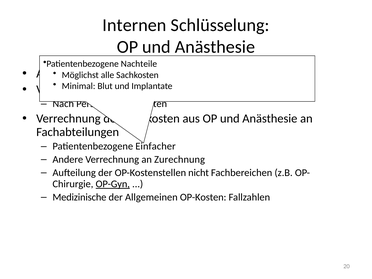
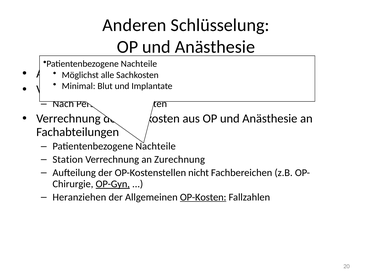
Internen: Internen -> Anderen (134, 25)
Einfacher: Einfacher -> Nachteile (156, 146)
Andere: Andere -> Station (68, 159)
Medizinische: Medizinische -> Heranziehen (79, 197)
OP-Kosten underline: none -> present (203, 197)
